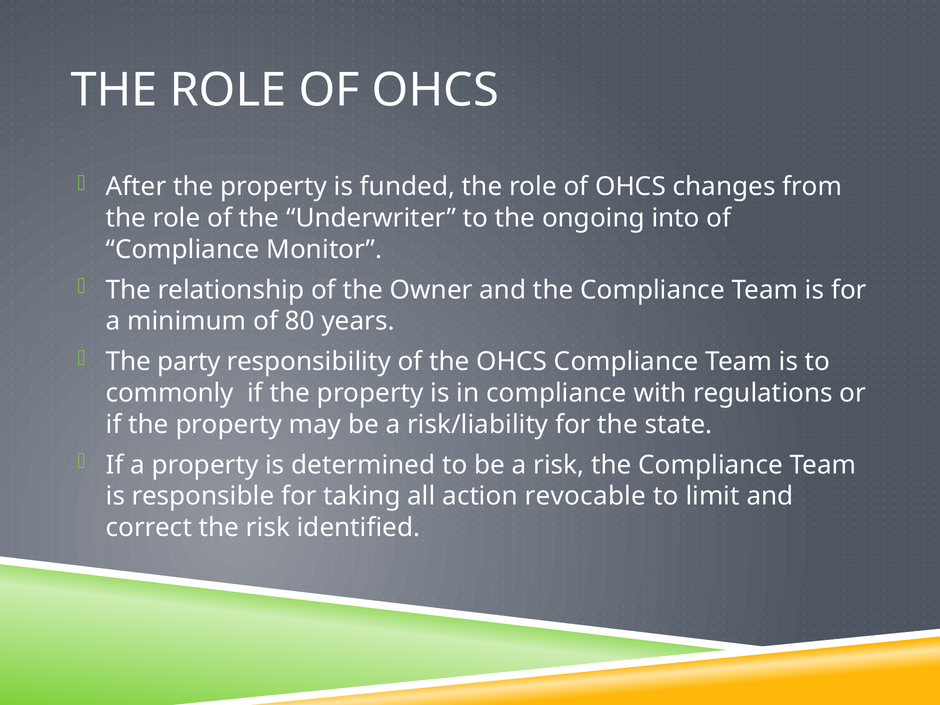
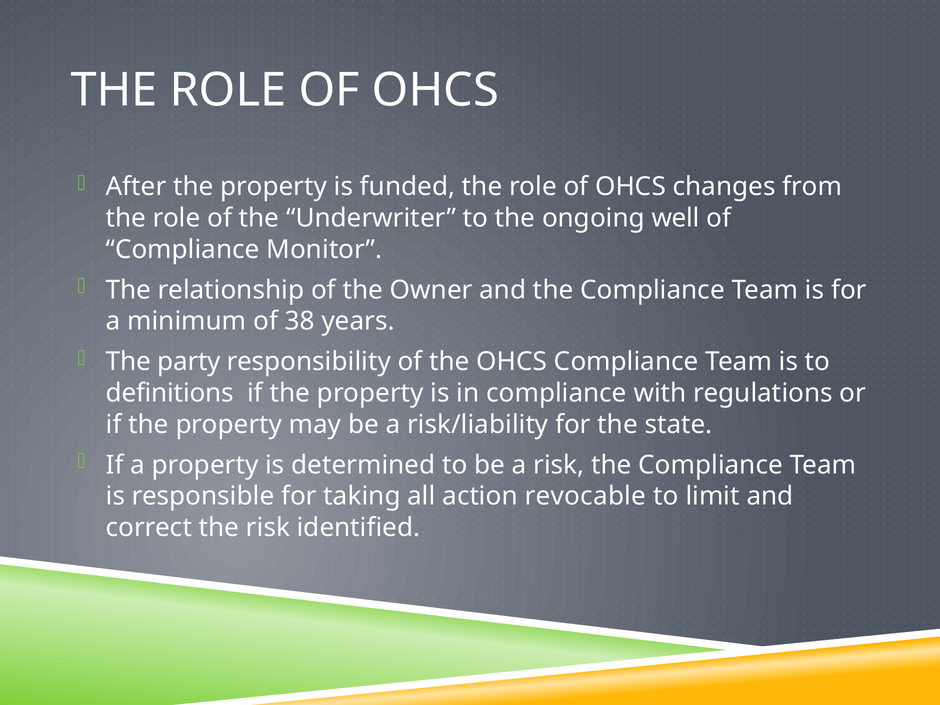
into: into -> well (676, 218)
80: 80 -> 38 (300, 321)
commonly: commonly -> definitions (170, 393)
